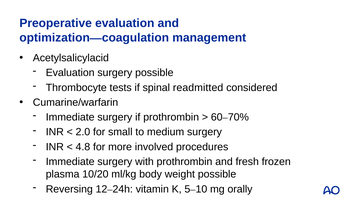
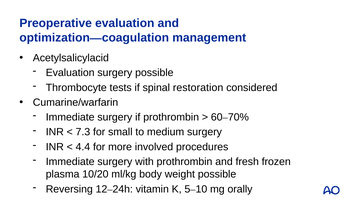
readmitted: readmitted -> restoration (198, 88)
2.0: 2.0 -> 7.3 (83, 132)
4.8: 4.8 -> 4.4 (83, 147)
